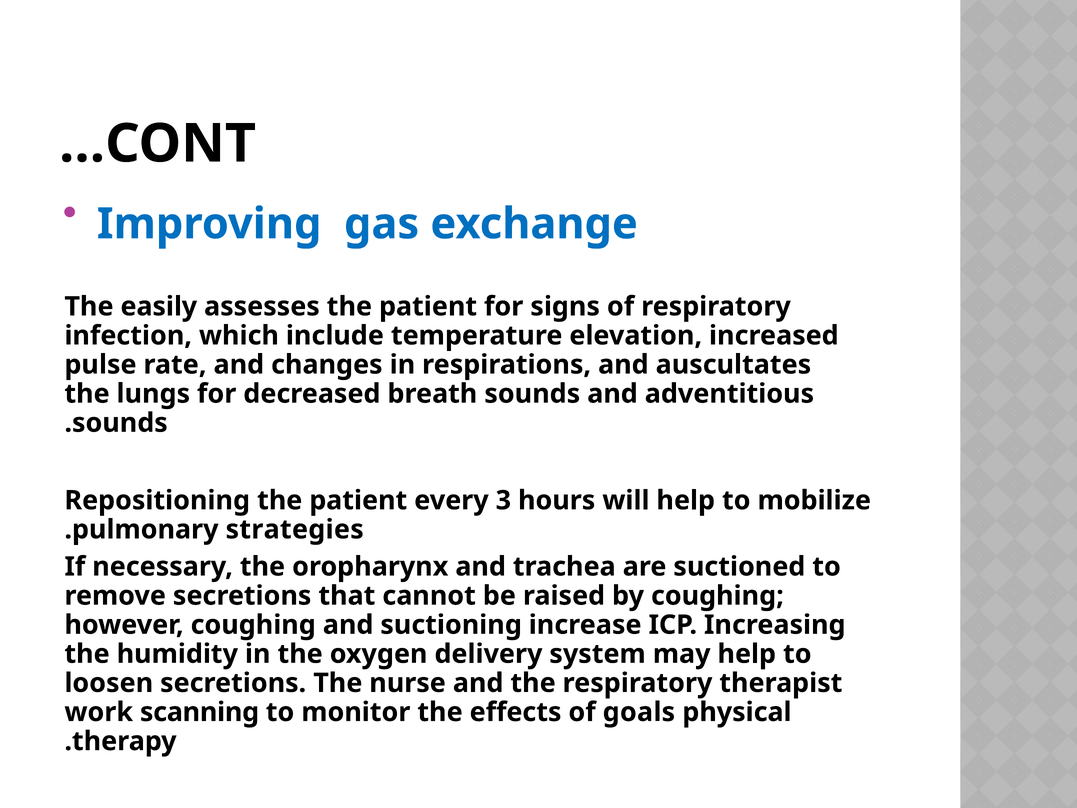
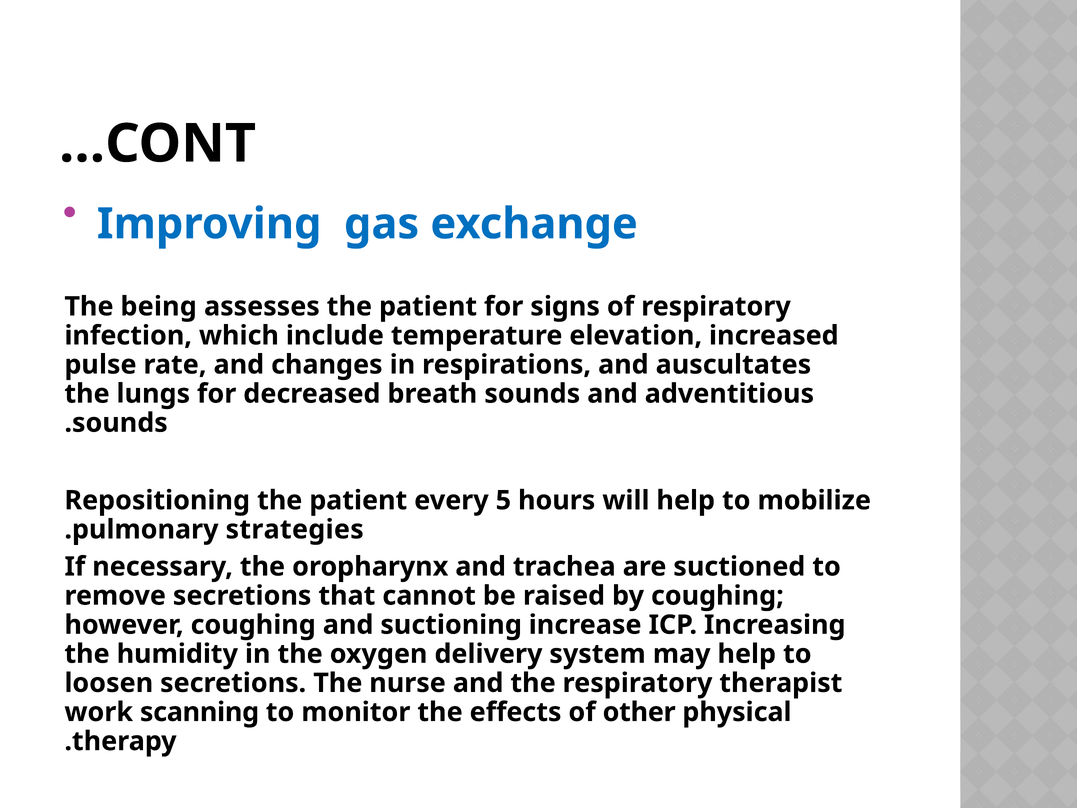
easily: easily -> being (159, 306)
3: 3 -> 5 (503, 500)
goals: goals -> other (639, 712)
